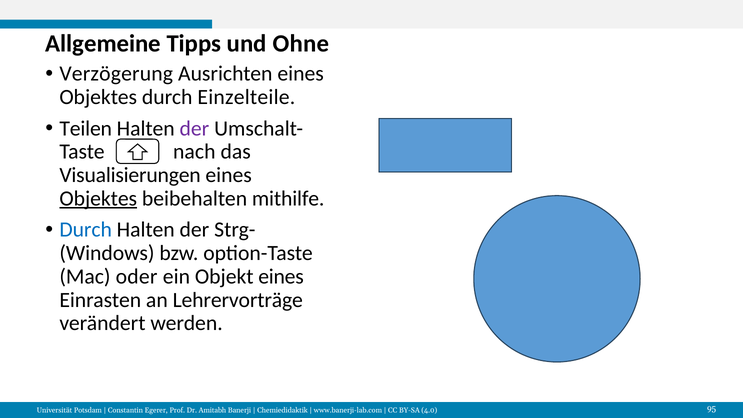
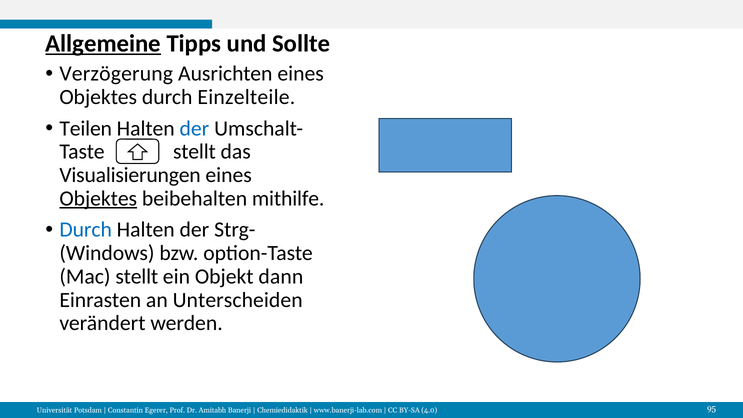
Allgemeine underline: none -> present (103, 44)
Ohne: Ohne -> Sollte (301, 44)
der colour: purple -> blue (194, 128)
nach: nach -> stellt (194, 152)
Mac oder: oder -> stellt (137, 277)
Objekt eines: eines -> dann (281, 277)
Lehrervorträge: Lehrervorträge -> Unterscheiden (238, 300)
